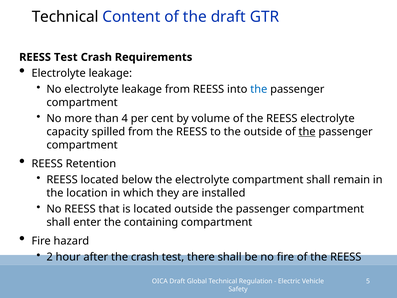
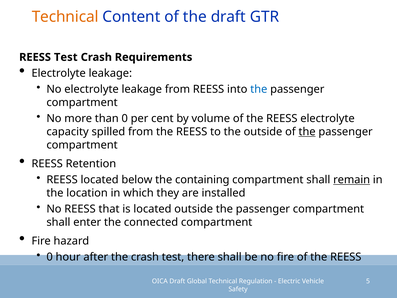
Technical colour: black -> orange (65, 17)
than 4: 4 -> 0 (125, 118)
the electrolyte: electrolyte -> containing (202, 180)
remain underline: none -> present (352, 180)
containing: containing -> connected (151, 222)
2: 2 -> 0 (50, 257)
